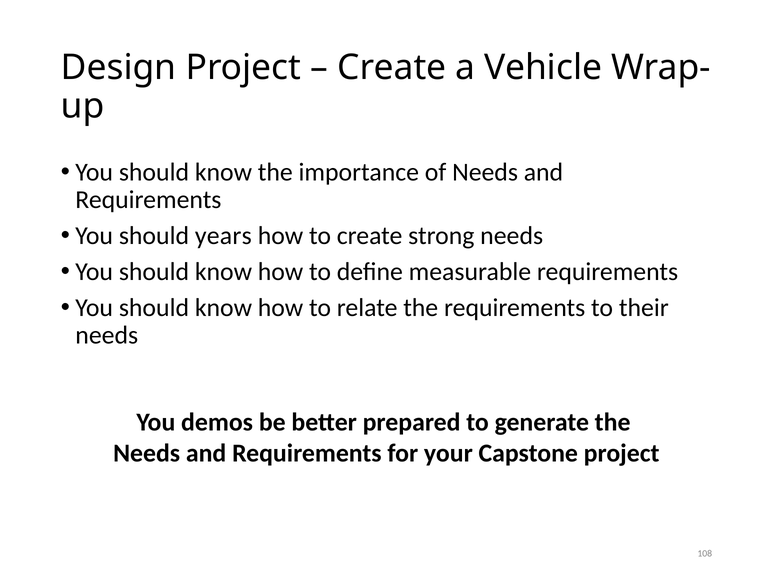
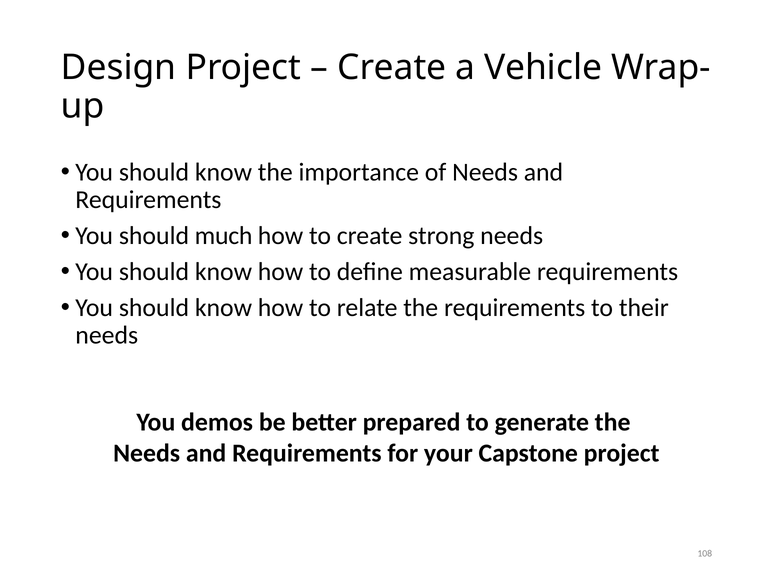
years: years -> much (224, 236)
